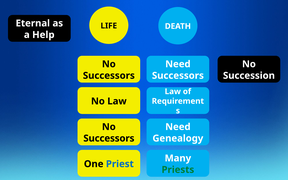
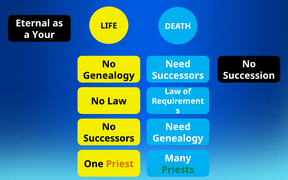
Help: Help -> Your (43, 35)
Successors: Successors -> Genealogy (109, 76)
Priest colour: blue -> orange (120, 164)
